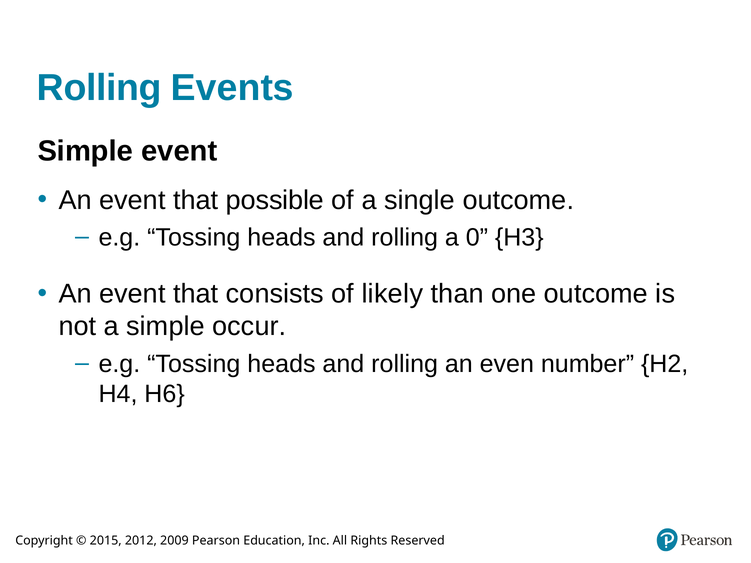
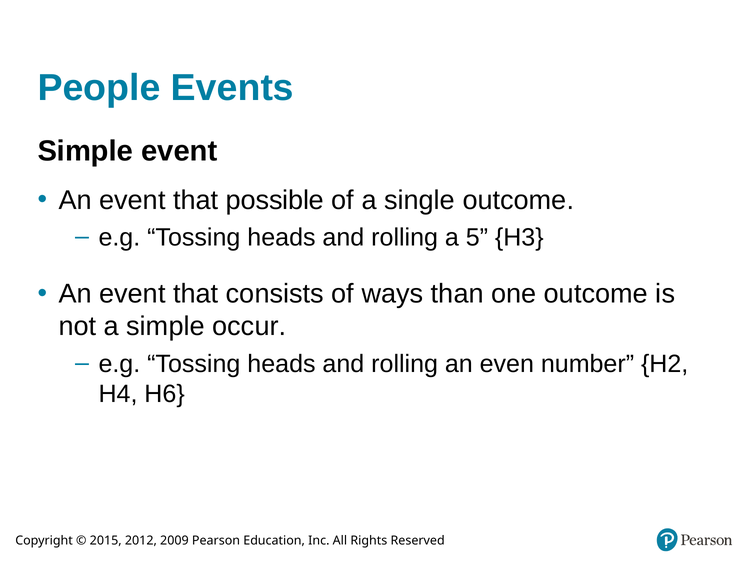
Rolling: Rolling -> People (99, 88)
0: 0 -> 5 (477, 238)
likely: likely -> ways (392, 294)
